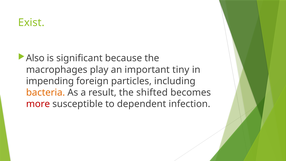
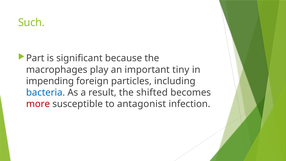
Exist: Exist -> Such (31, 23)
Also: Also -> Part (35, 58)
bacteria colour: orange -> blue (46, 93)
dependent: dependent -> antagonist (142, 104)
